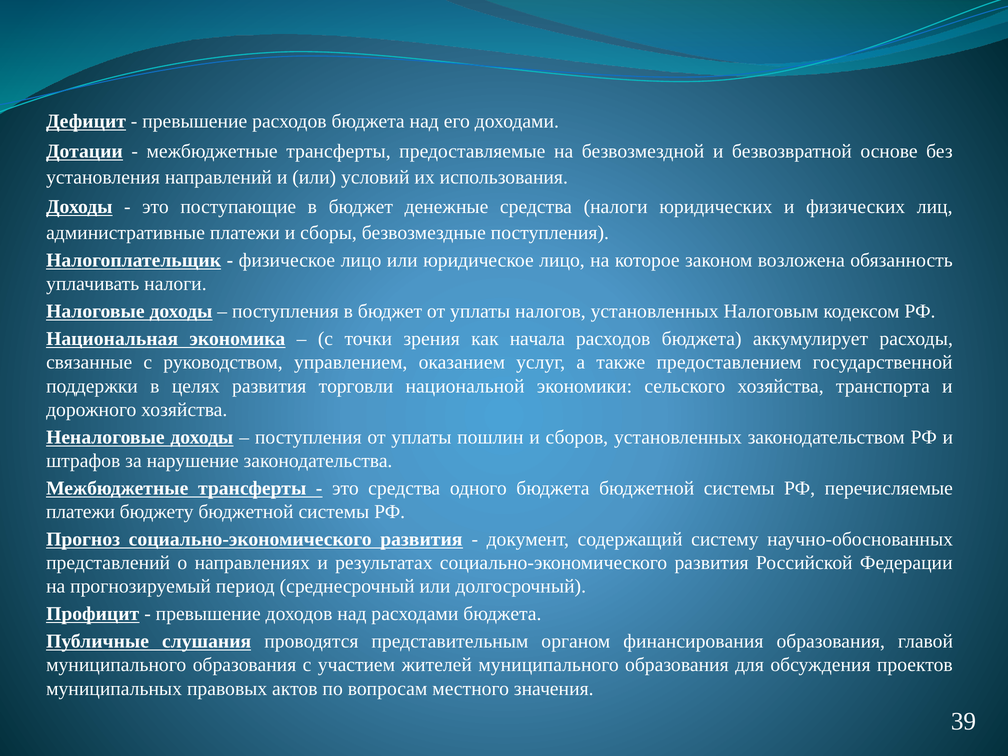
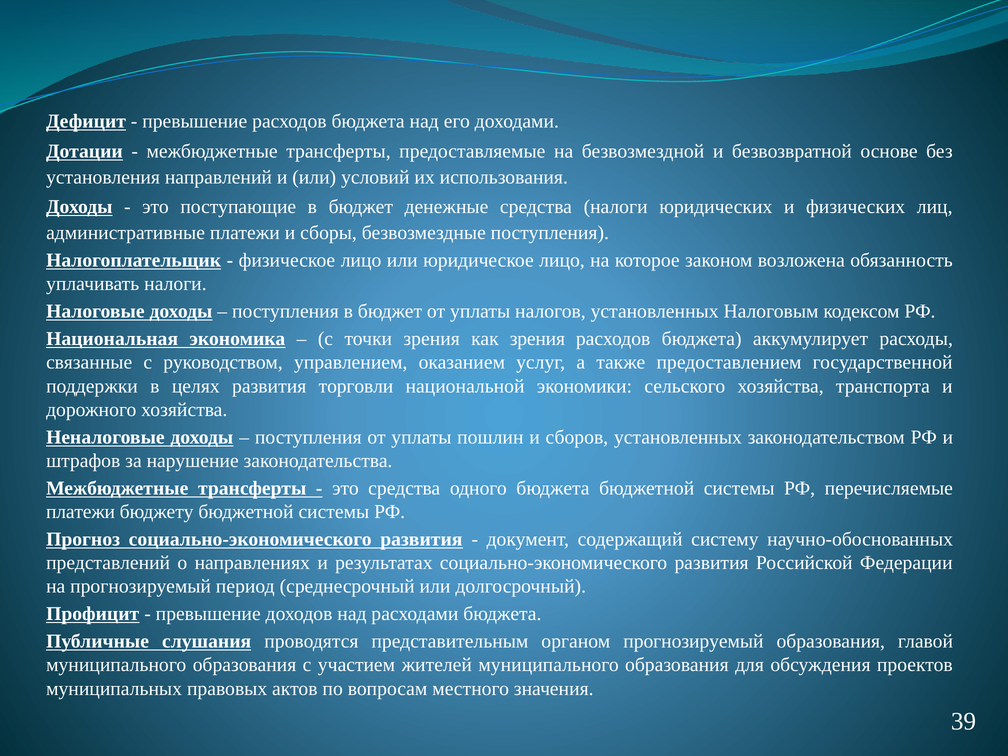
как начала: начала -> зрения (537, 339)
органом финансирования: финансирования -> прогнозируемый (693, 641)
